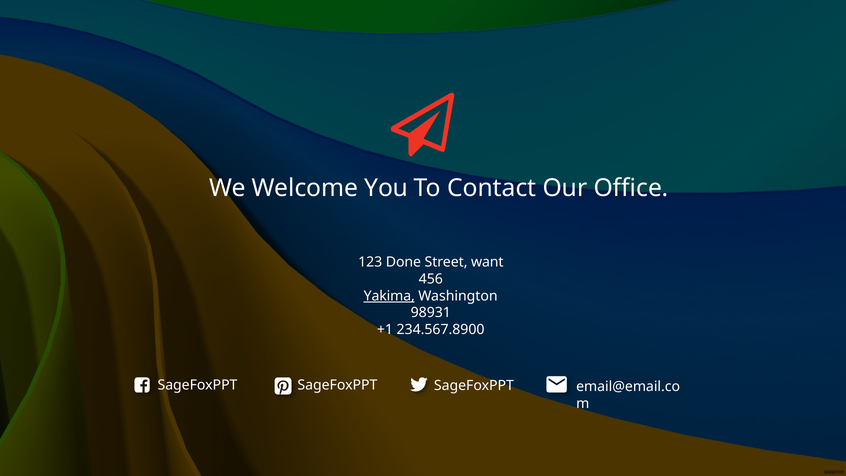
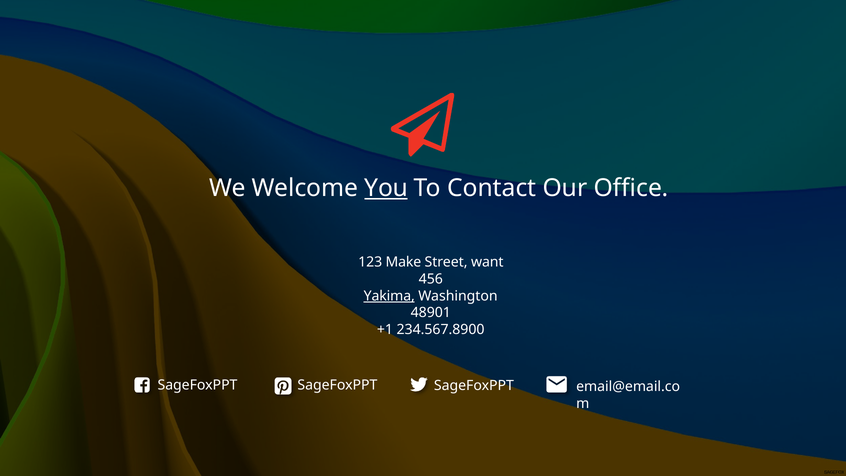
You underline: none -> present (386, 188)
Done: Done -> Make (403, 262)
98931: 98931 -> 48901 (431, 313)
